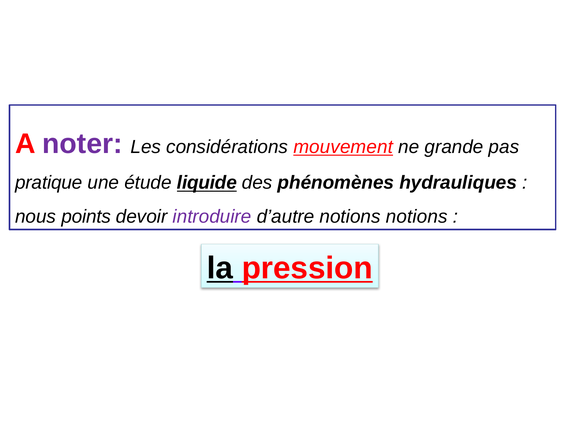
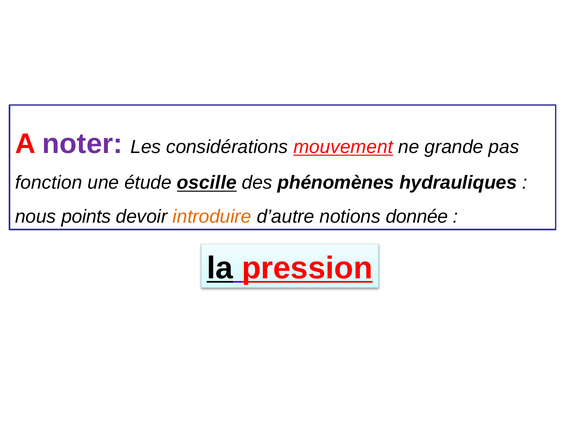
pratique: pratique -> fonction (49, 183)
liquide: liquide -> oscille (207, 183)
introduire colour: purple -> orange (212, 217)
notions notions: notions -> donnée (417, 217)
